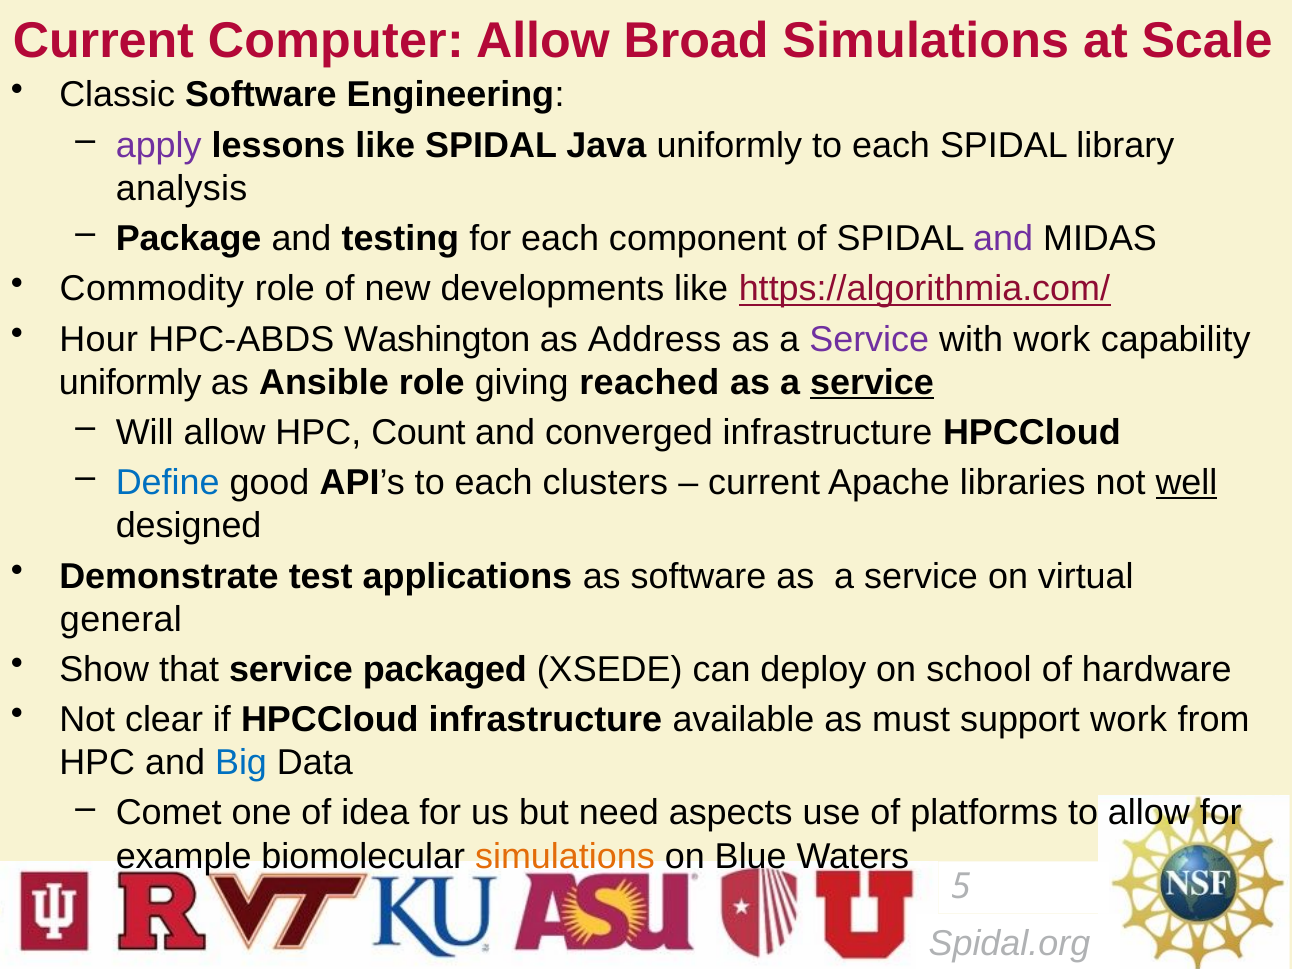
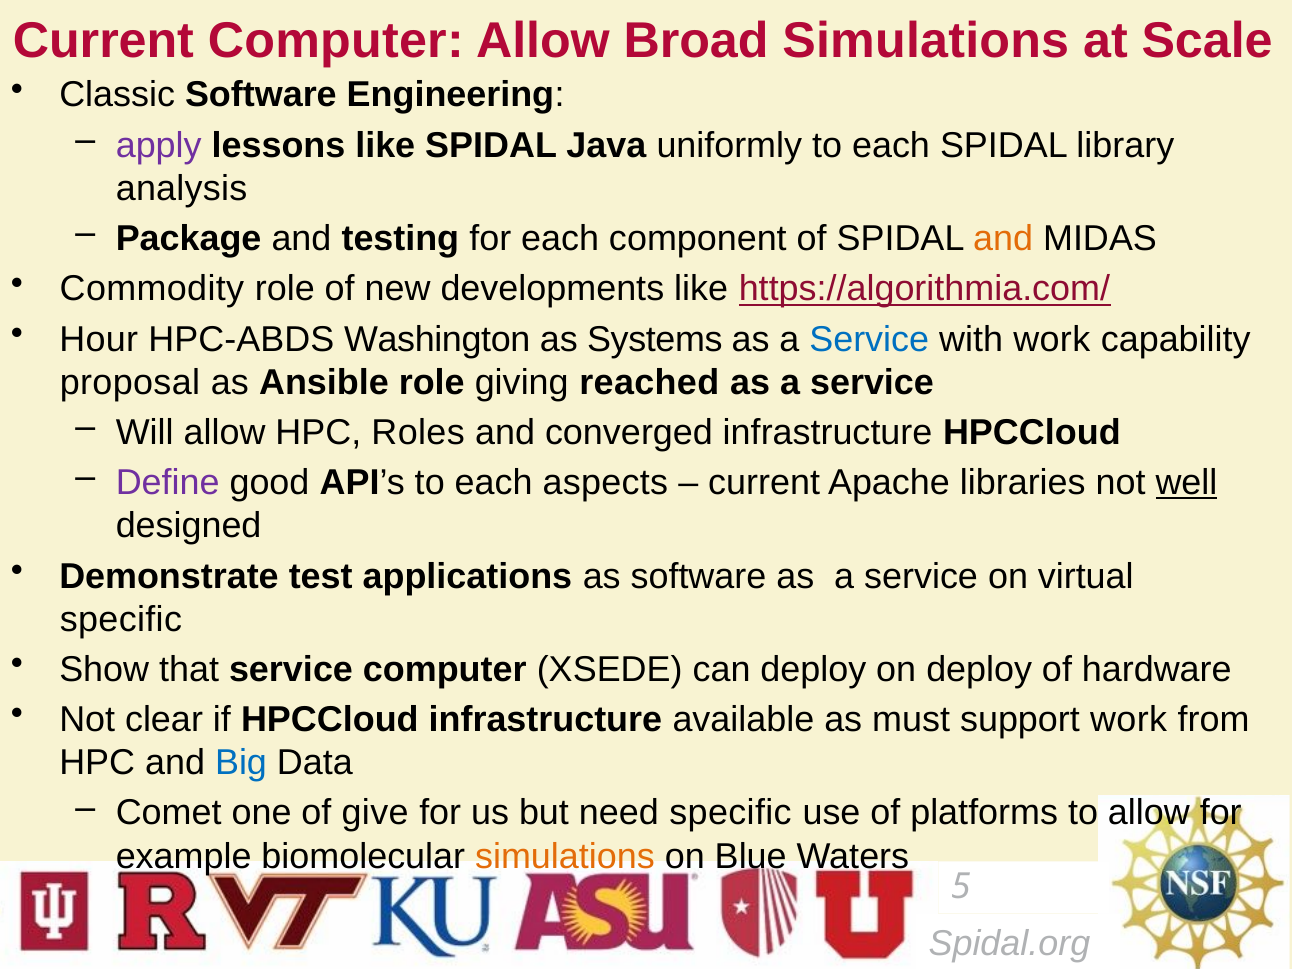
and colour: purple -> orange (1003, 239)
Address: Address -> Systems (655, 339)
Service colour: purple -> blue (869, 339)
uniformly: uniformly -> proposal (130, 382)
service underline: present -> none (872, 382)
Count: Count -> Roles (418, 433)
Define colour: blue -> purple (168, 483)
clusters: clusters -> aspects (605, 483)
general: general -> specific (121, 619)
service packaged: packaged -> computer (445, 670)
on school: school -> deploy (979, 670)
idea: idea -> give (375, 813)
need aspects: aspects -> specific (730, 813)
